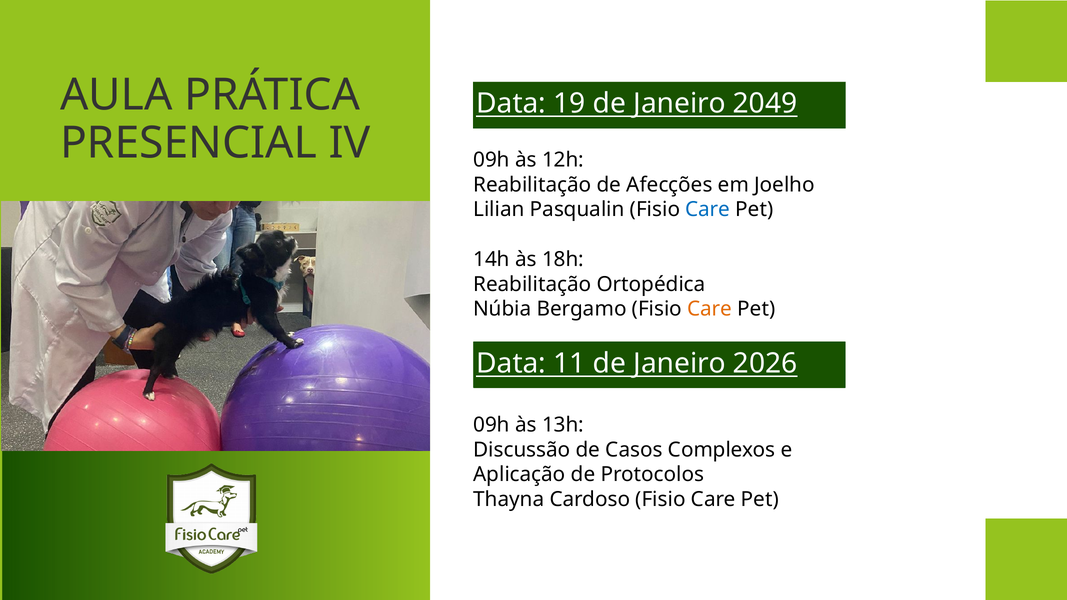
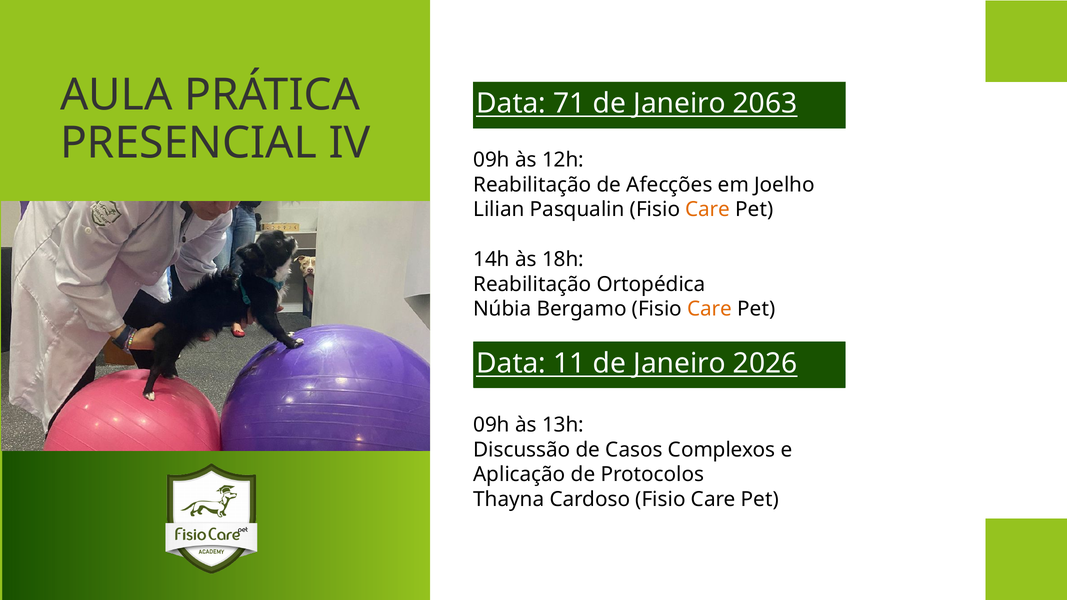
19: 19 -> 71 (569, 104)
2049: 2049 -> 2063 (765, 104)
Care colour: blue -> orange (708, 210)
